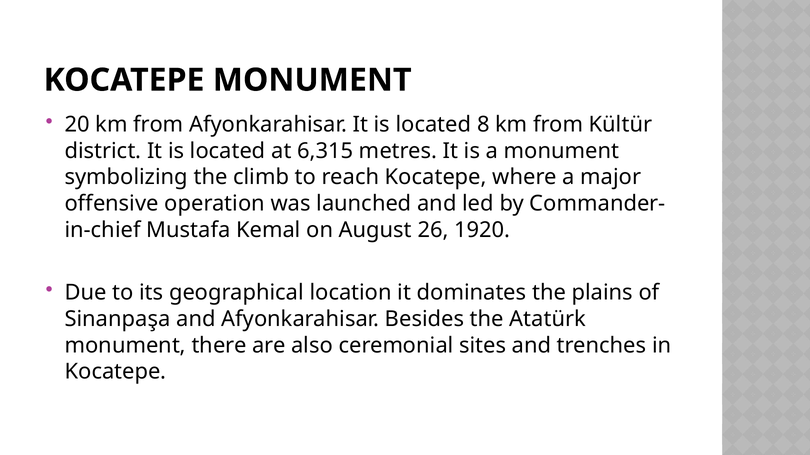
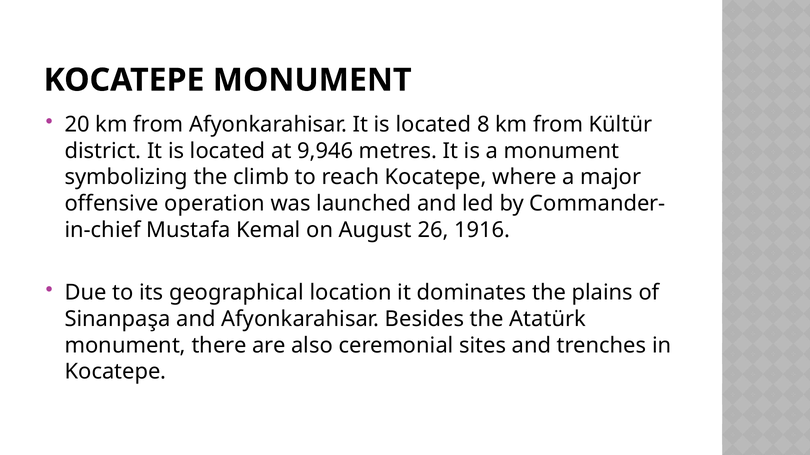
6,315: 6,315 -> 9,946 (325, 151)
1920: 1920 -> 1916 (482, 230)
